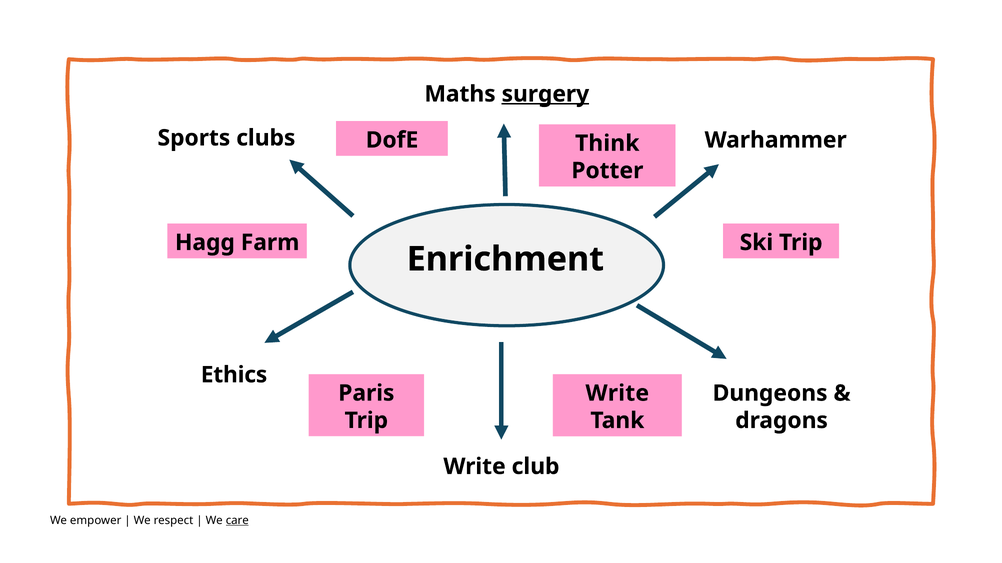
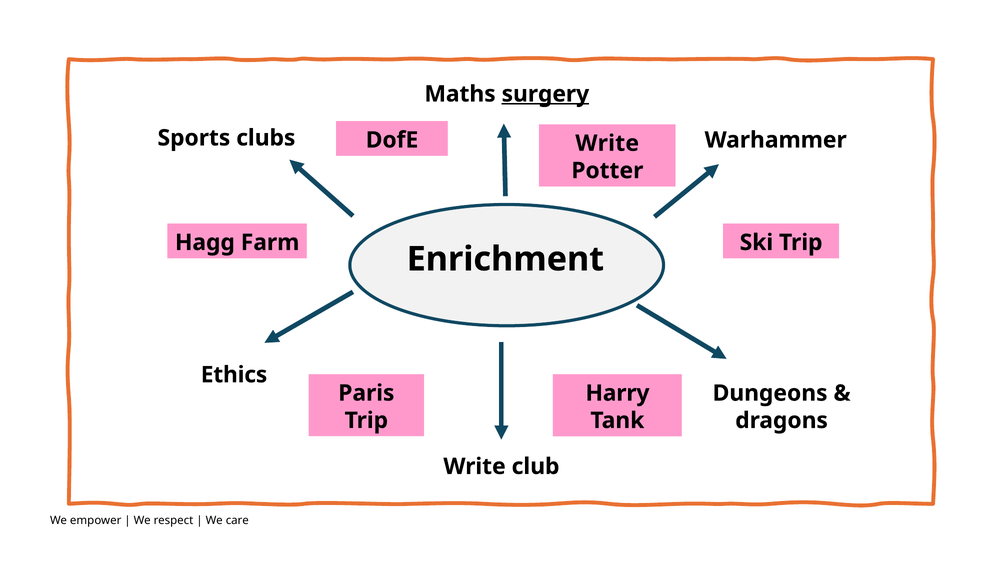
DofE Think: Think -> Write (607, 143)
Write: Write -> Harry (617, 394)
care underline: present -> none (237, 521)
